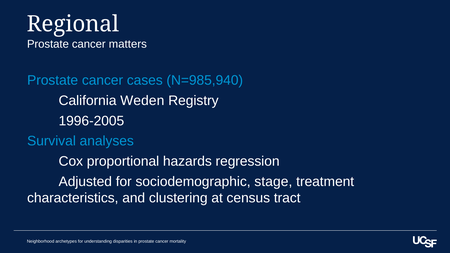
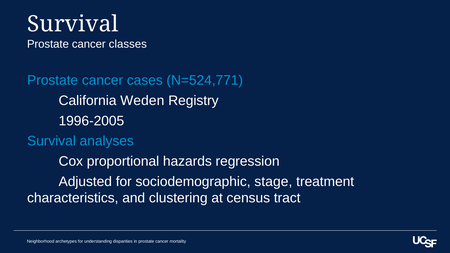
Regional: Regional -> Survival (73, 24)
matters: matters -> classes (128, 44)
N=985,940: N=985,940 -> N=524,771 (205, 80)
